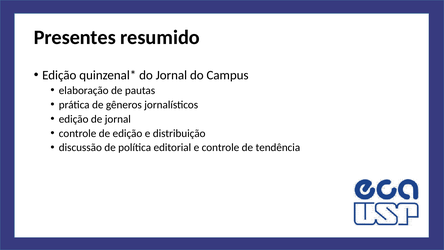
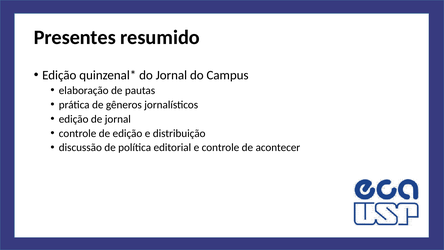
tendência: tendência -> acontecer (278, 148)
